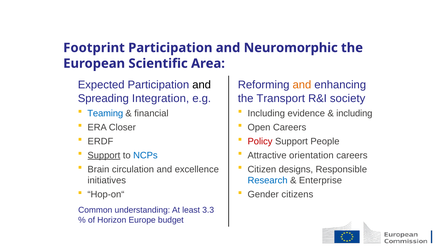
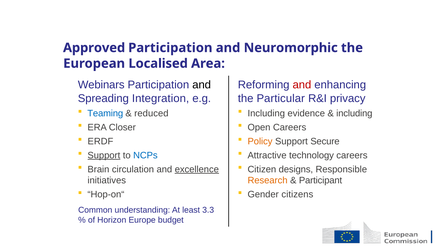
Footprint: Footprint -> Approved (94, 48)
Scientific: Scientific -> Localised (158, 63)
Expected: Expected -> Webinars (101, 85)
and colour: orange -> red (302, 85)
Transport: Transport -> Particular (281, 98)
society: society -> privacy (348, 98)
financial: financial -> reduced (151, 113)
Policy colour: red -> orange (260, 141)
People: People -> Secure (325, 141)
orientation: orientation -> technology (311, 155)
excellence underline: none -> present (197, 169)
Research colour: blue -> orange (268, 181)
Enterprise: Enterprise -> Participant (321, 181)
